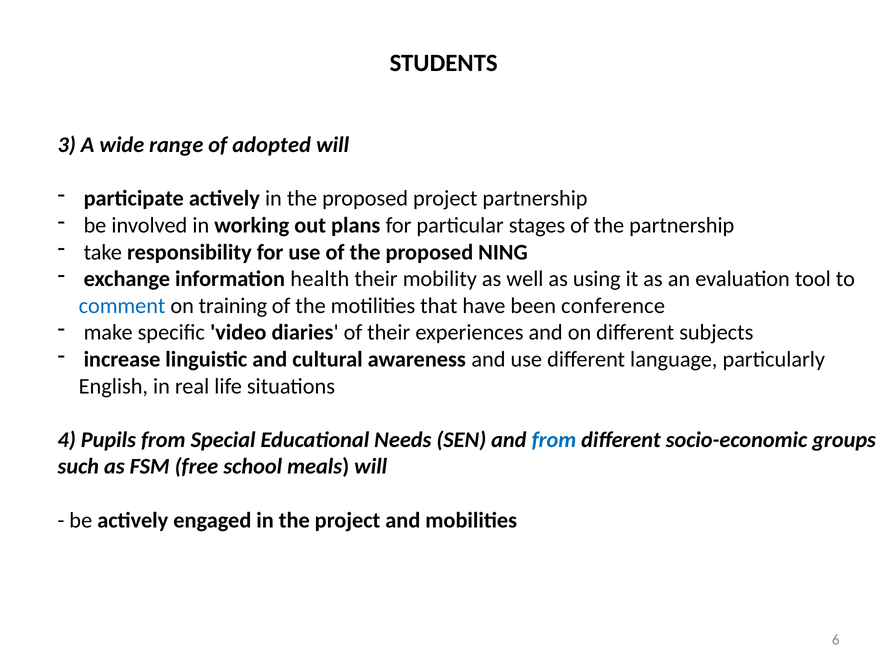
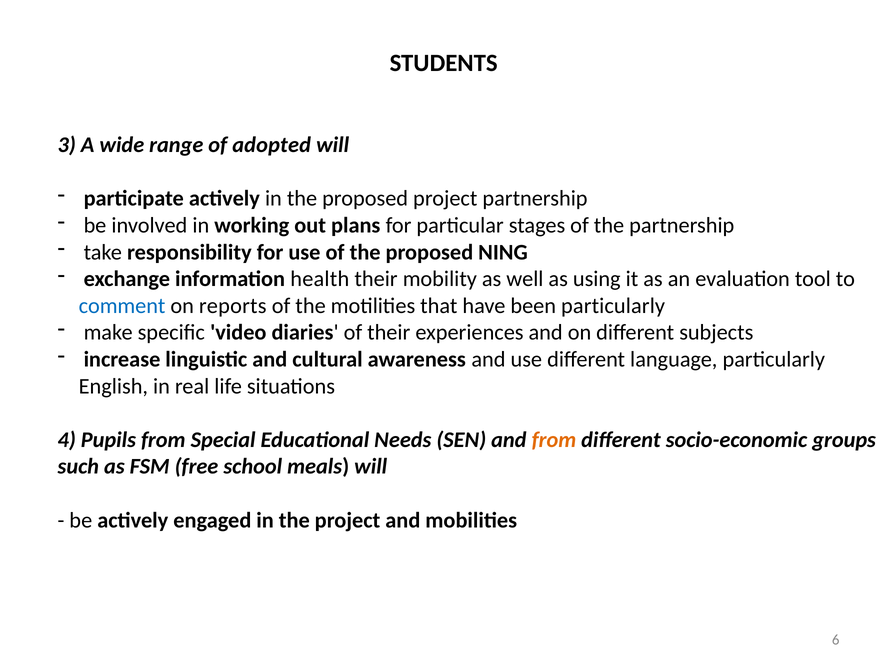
training: training -> reports (233, 306)
been conference: conference -> particularly (613, 306)
from colour: blue -> orange (554, 440)
